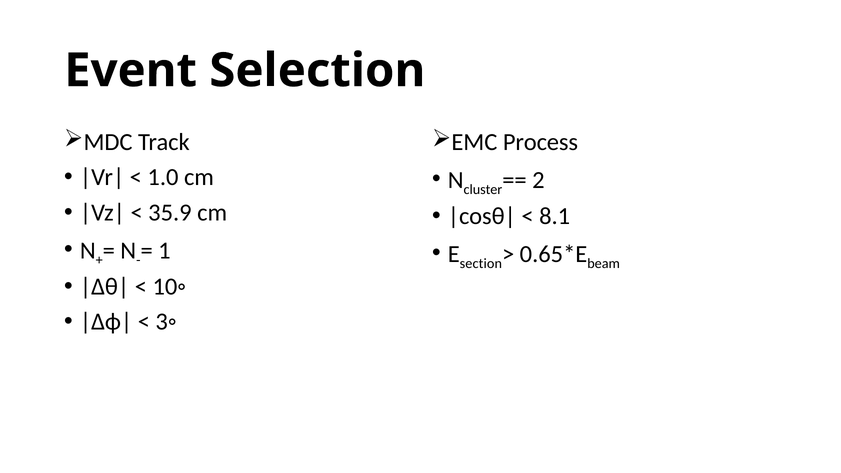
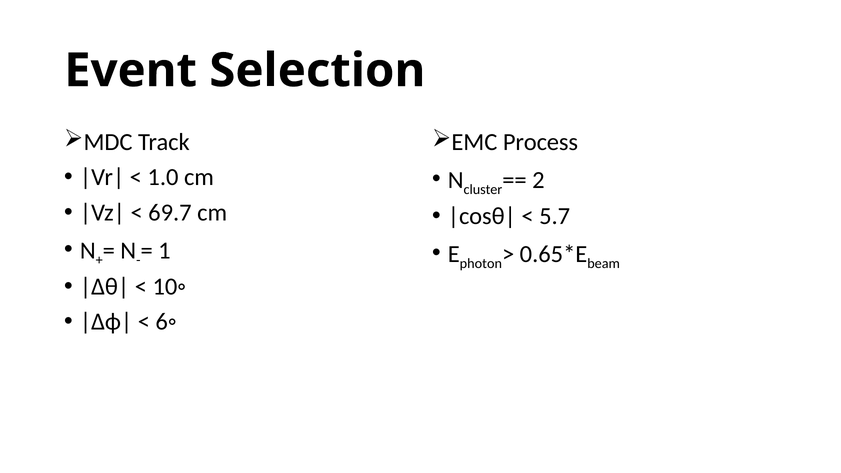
35.9: 35.9 -> 69.7 (170, 213)
8.1: 8.1 -> 5.7 (555, 216)
section: section -> photon (481, 264)
3◦: 3◦ -> 6◦ (166, 322)
